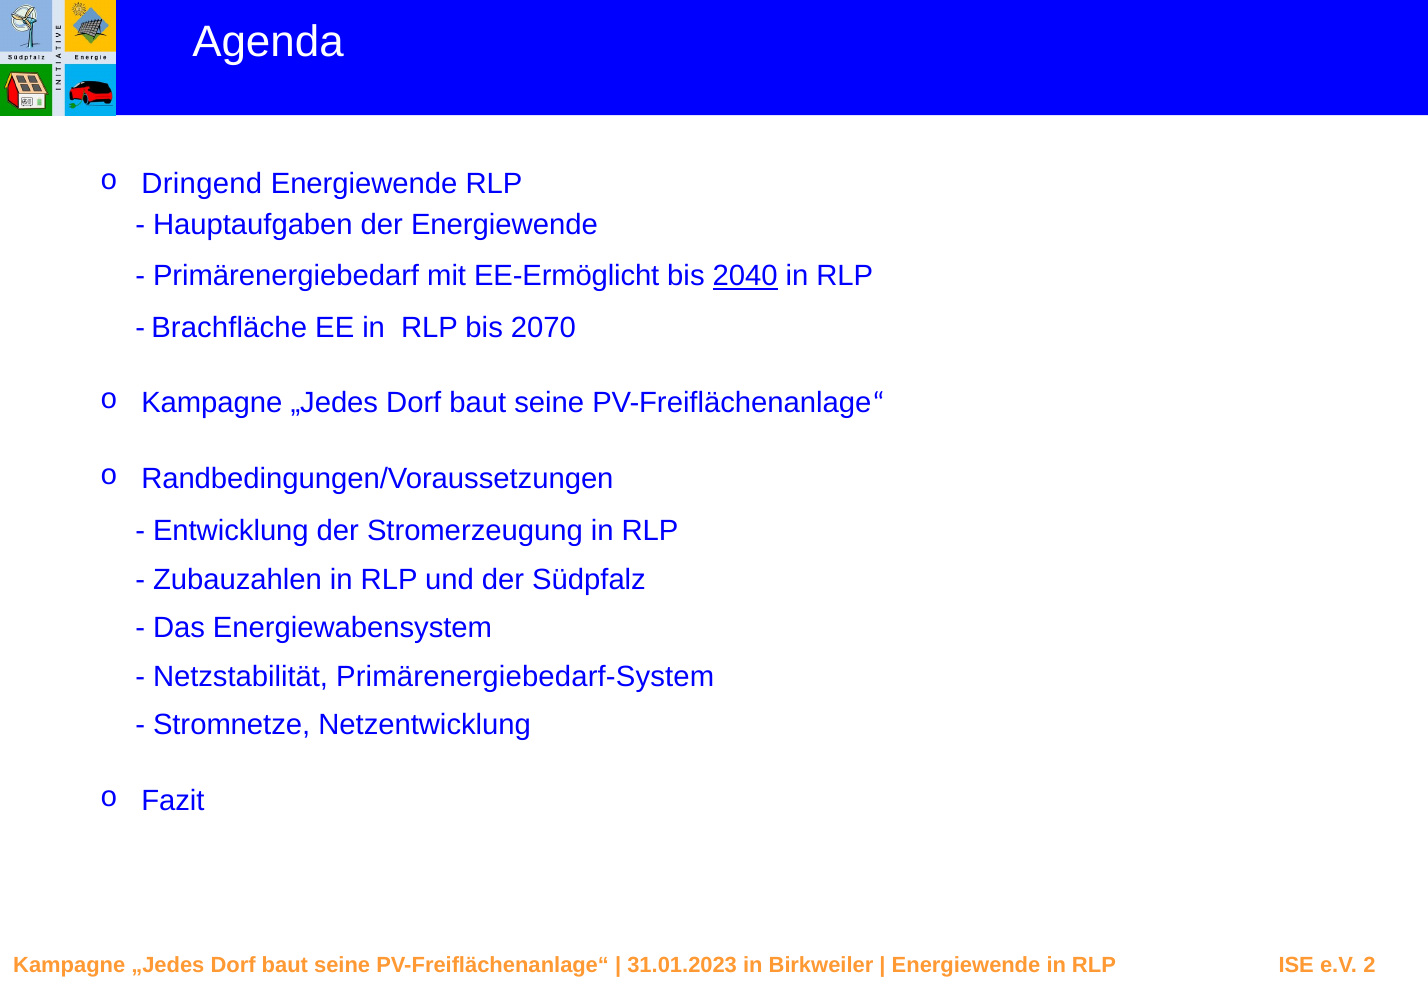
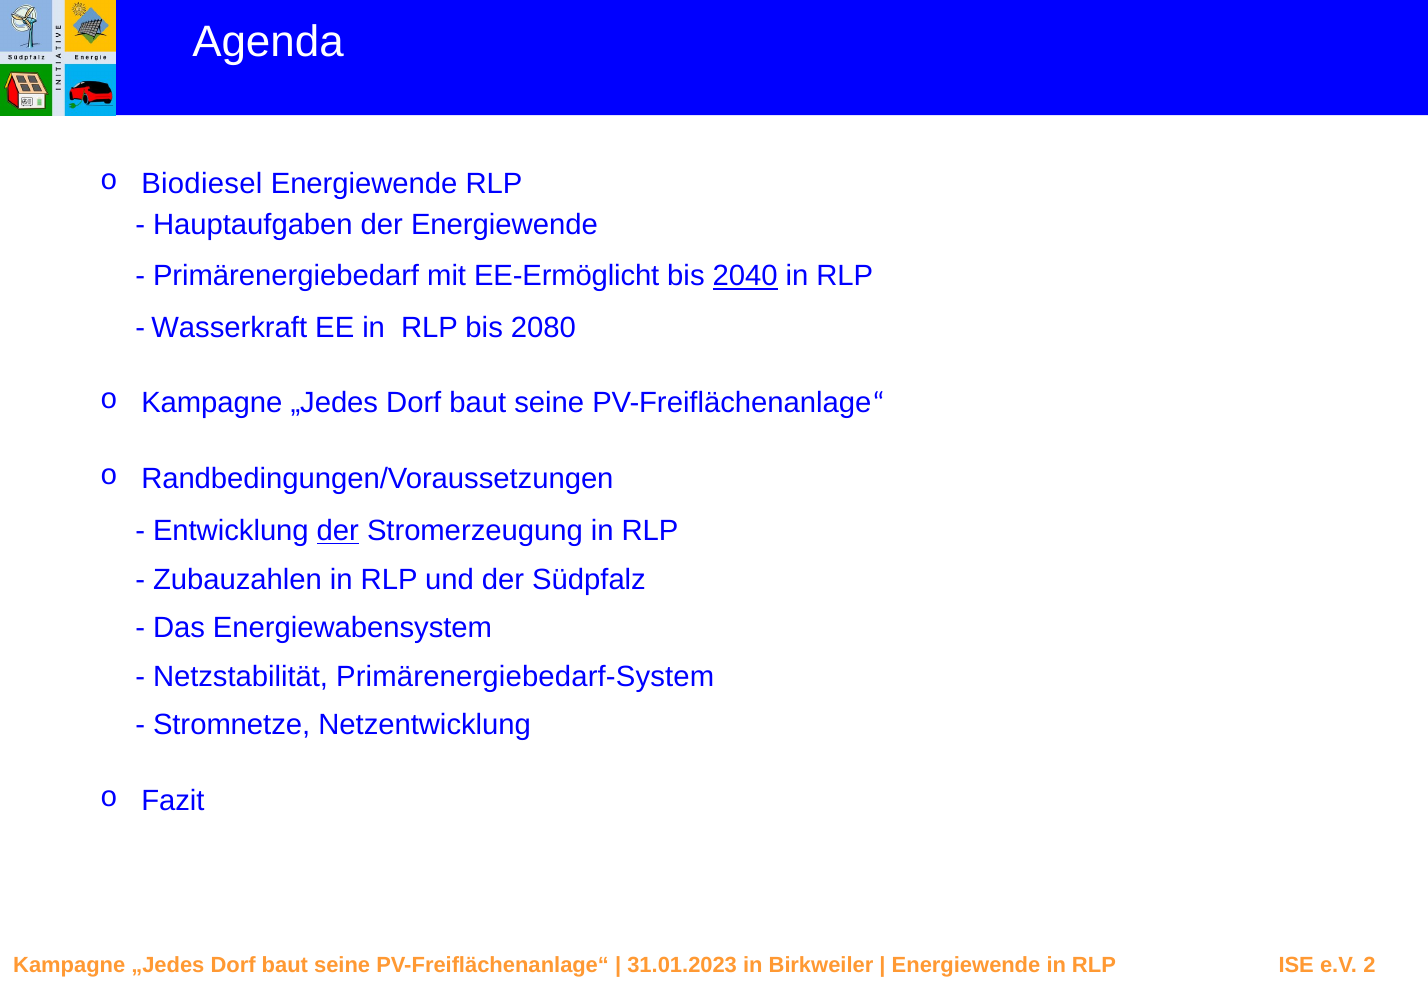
Dringend: Dringend -> Biodiesel (202, 184)
Brachfläche: Brachfläche -> Wasserkraft (229, 328)
2070: 2070 -> 2080 (543, 328)
der underline: none -> present (338, 531)
